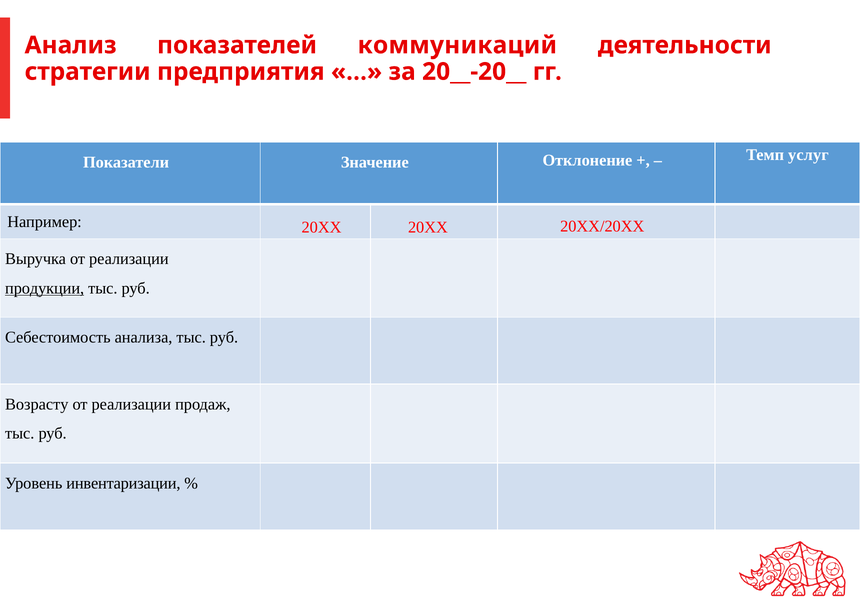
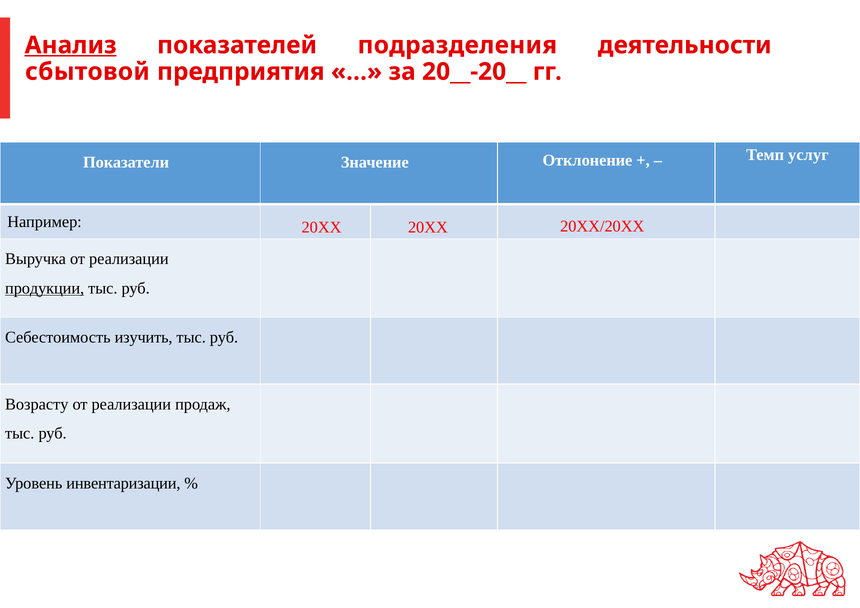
Анализ underline: none -> present (71, 45)
коммуникаций: коммуникаций -> подразделения (457, 45)
стратегии: стратегии -> сбытовой (87, 72)
анализа: анализа -> изучить (144, 338)
